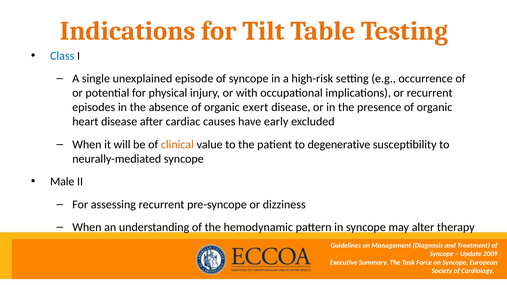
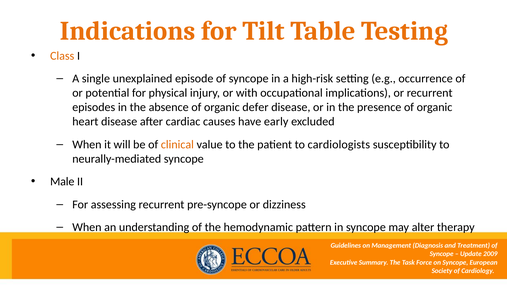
Class colour: blue -> orange (62, 56)
exert: exert -> defer (255, 107)
degenerative: degenerative -> cardiologists (339, 145)
